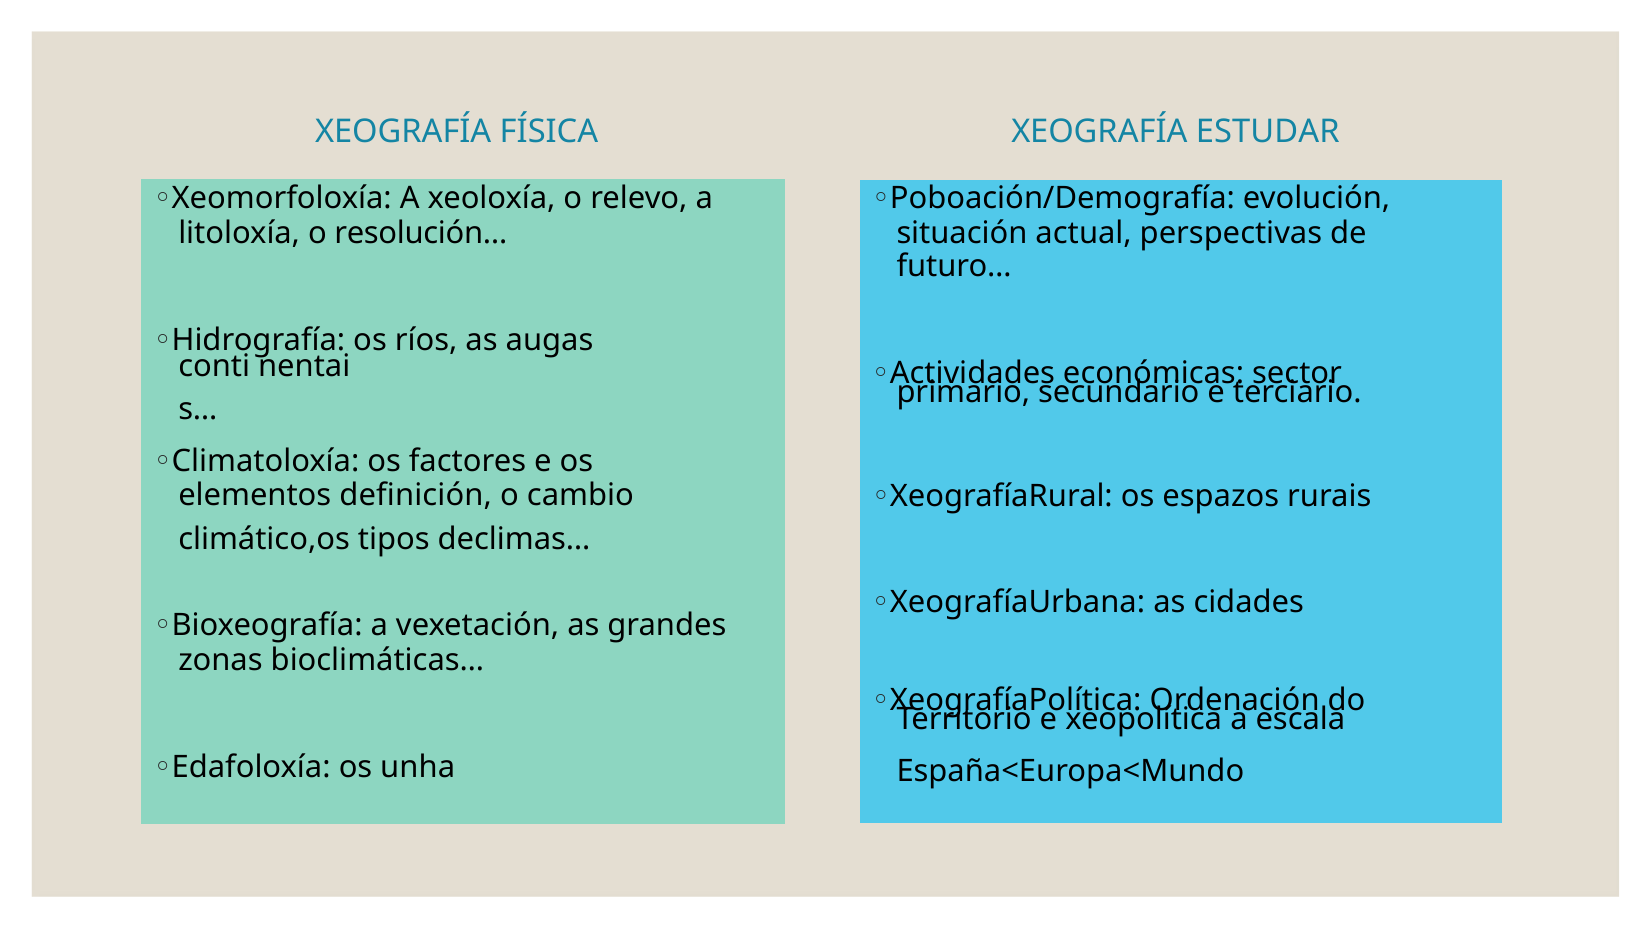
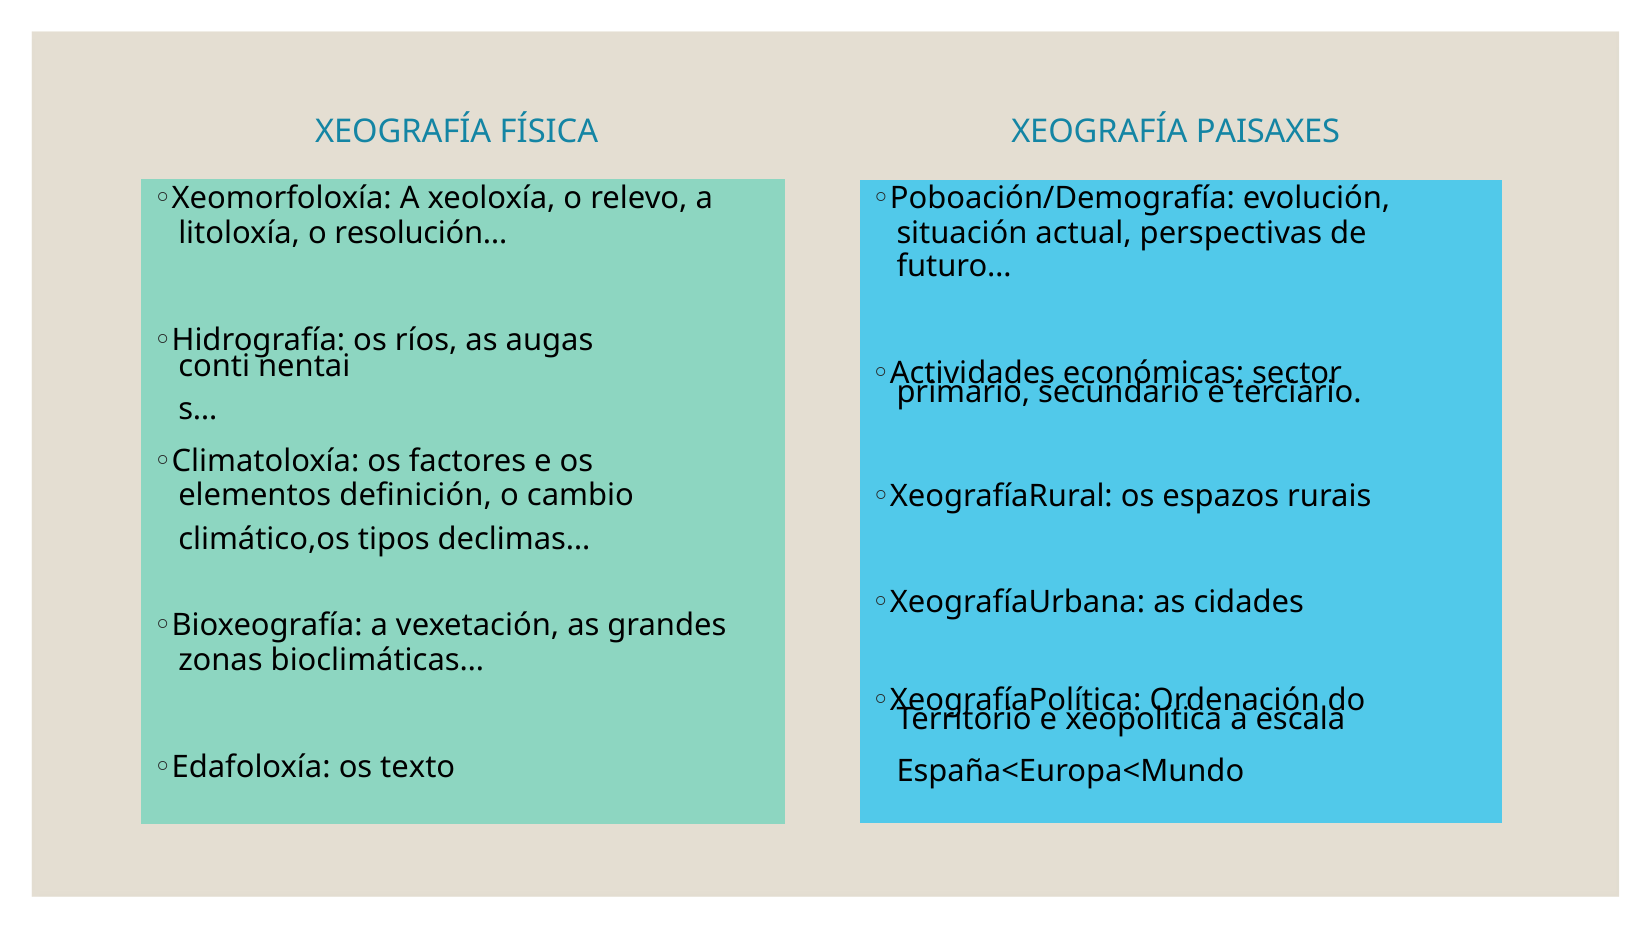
ESTUDAR: ESTUDAR -> PAISAXES (1268, 132)
unha: unha -> texto (418, 767)
